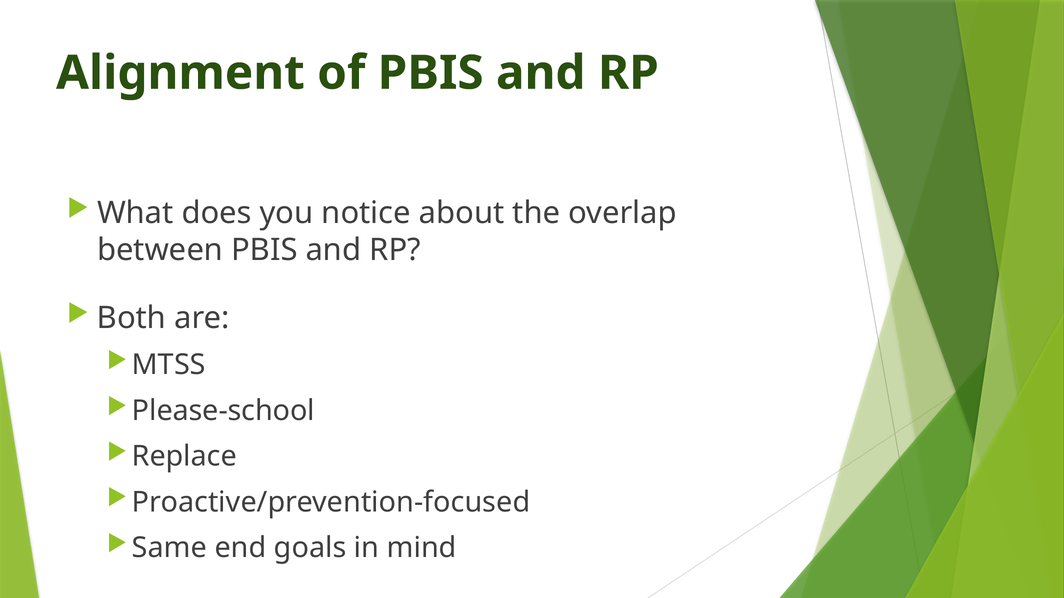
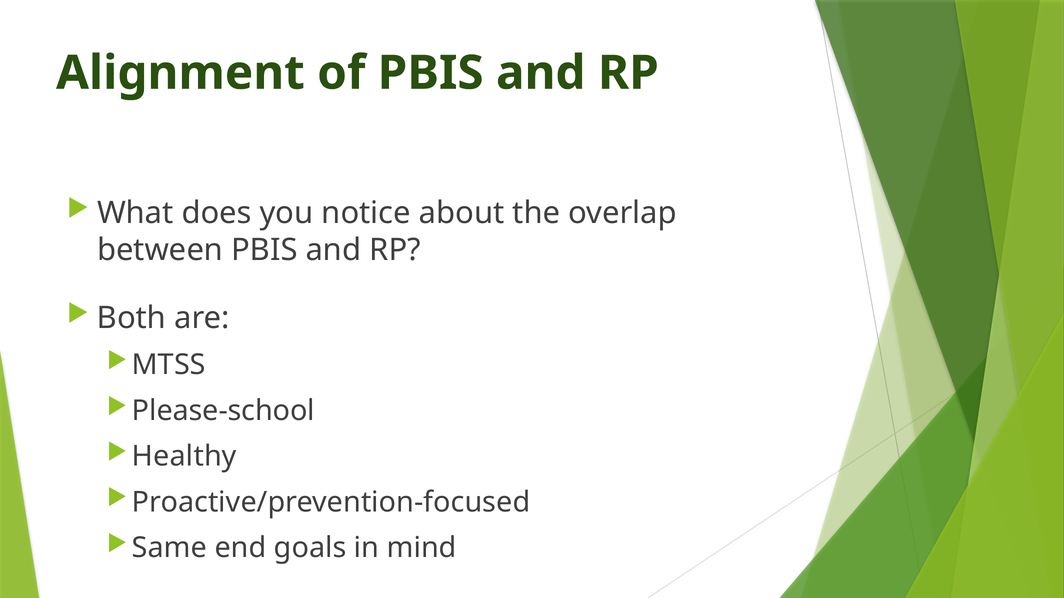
Replace: Replace -> Healthy (184, 457)
